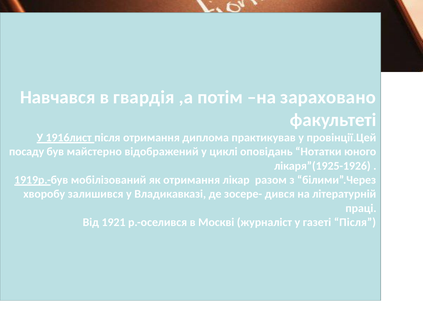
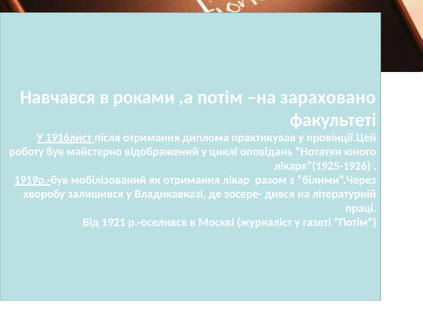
гвардія: гвардія -> роками (144, 97)
посаду: посаду -> роботу (27, 152)
газеті Після: Після -> Потім (355, 222)
